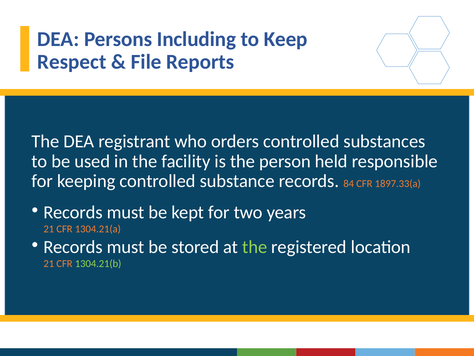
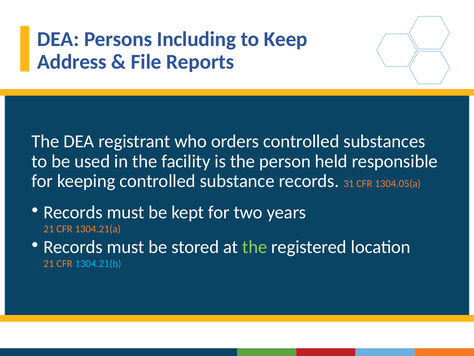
Respect: Respect -> Address (72, 62)
84: 84 -> 31 (349, 184)
1897.33(a: 1897.33(a -> 1304.05(a (398, 184)
1304.21(b colour: light green -> light blue (98, 263)
